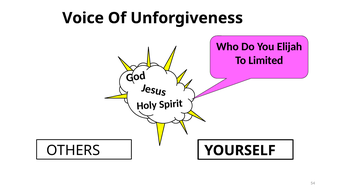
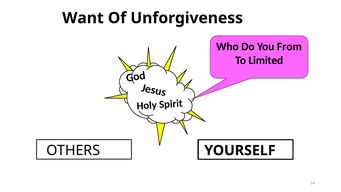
Voice: Voice -> Want (83, 18)
Elijah: Elijah -> From (289, 47)
